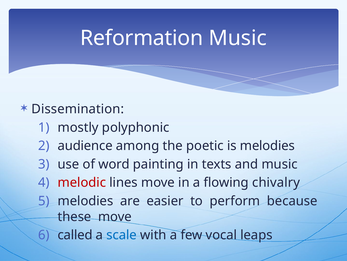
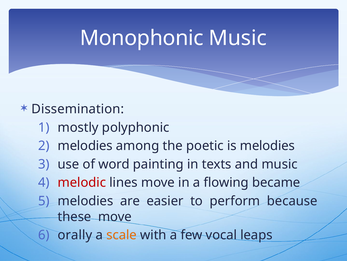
Reformation: Reformation -> Monophonic (142, 38)
audience: audience -> melodies (85, 145)
chivalry: chivalry -> became (276, 182)
called: called -> orally (75, 234)
scale colour: blue -> orange (122, 234)
